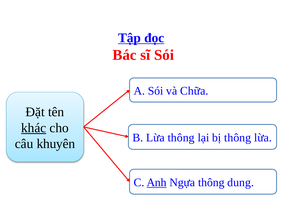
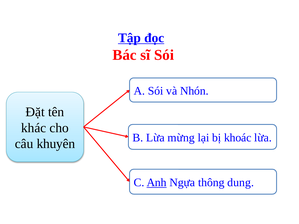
Chữa: Chữa -> Nhón (194, 91)
khác underline: present -> none (34, 128)
Lừa thông: thông -> mừng (181, 138)
bị thông: thông -> khoác (238, 138)
